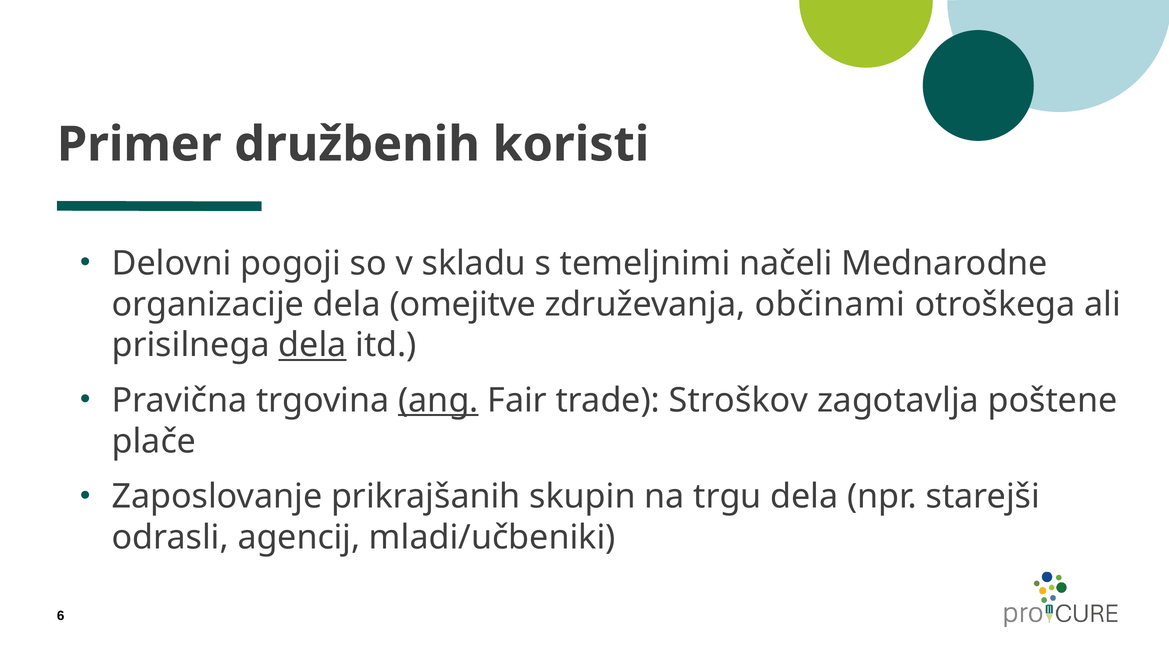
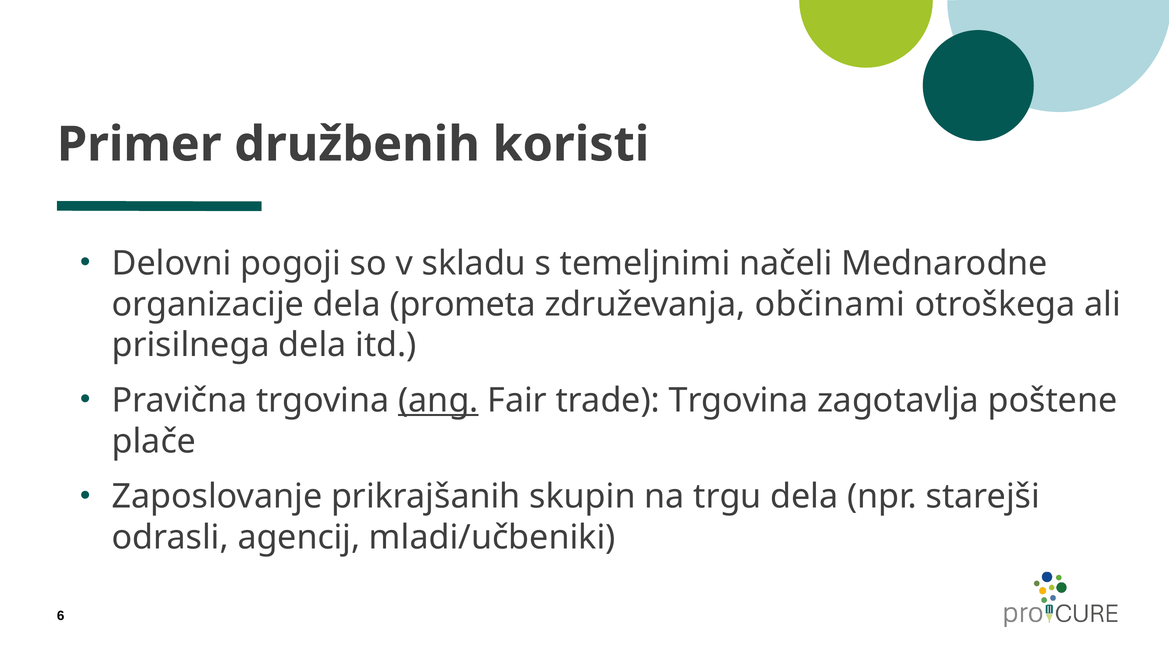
omejitve: omejitve -> prometa (463, 305)
dela underline: present -> none (312, 345)
trade Stroškov: Stroškov -> Trgovina (739, 401)
